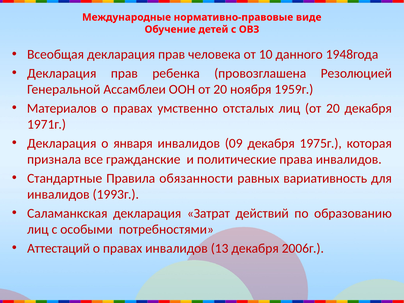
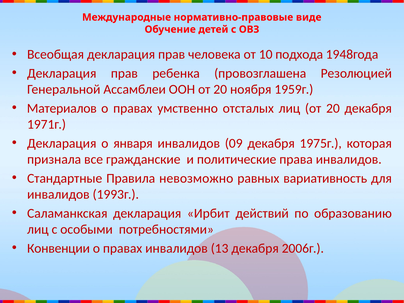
данного: данного -> подхода (299, 54)
обязанности: обязанности -> невозможно (196, 178)
Затрат: Затрат -> Ирбит (208, 213)
Аттестаций: Аттестаций -> Конвенции (59, 248)
